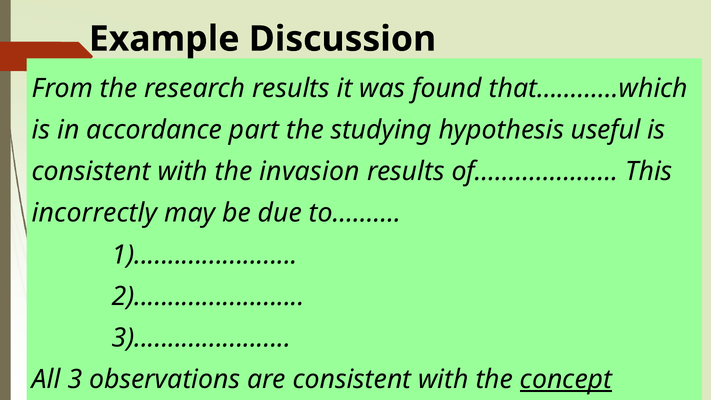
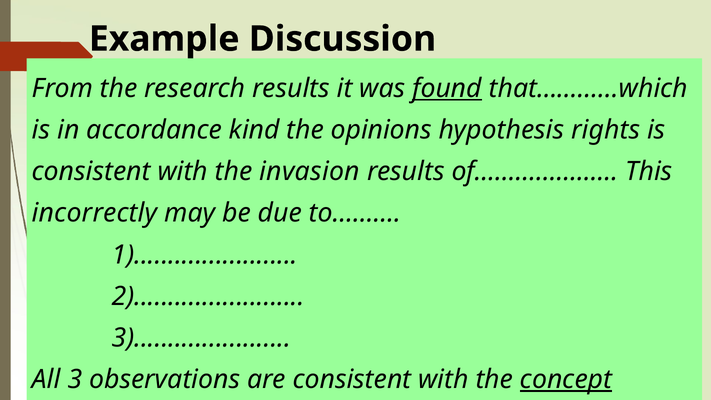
found underline: none -> present (447, 88)
part: part -> kind (254, 130)
studying: studying -> opinions (381, 130)
useful: useful -> rights (606, 130)
